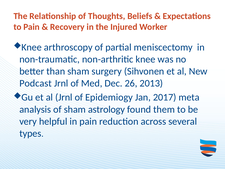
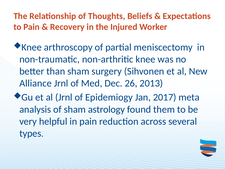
Podcast: Podcast -> Alliance (36, 83)
